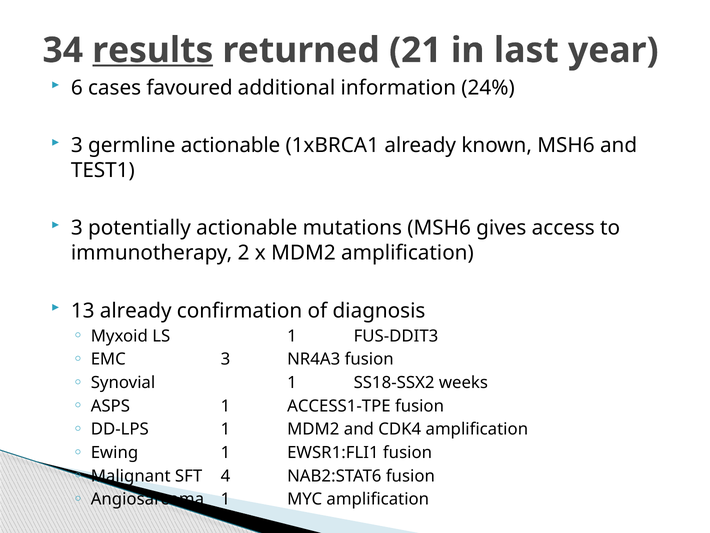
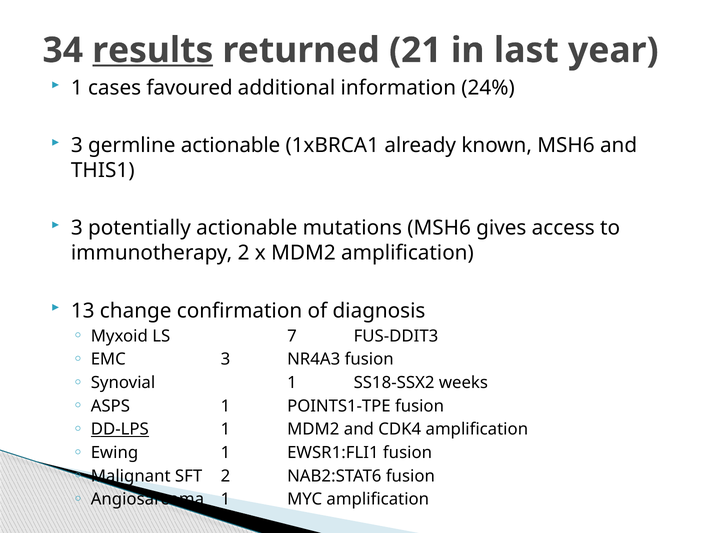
6: 6 -> 1 (77, 88)
TEST1: TEST1 -> THIS1 (103, 170)
13 already: already -> change (136, 310)
LS 1: 1 -> 7 (292, 336)
ACCESS1-TPE: ACCESS1-TPE -> POINTS1-TPE (339, 406)
DD-LPS underline: none -> present (120, 429)
SFT 4: 4 -> 2 (225, 476)
